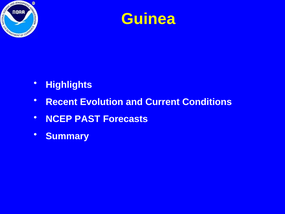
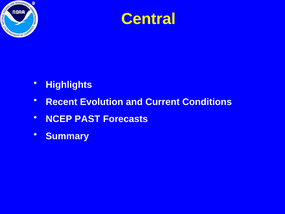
Guinea: Guinea -> Central (148, 19)
